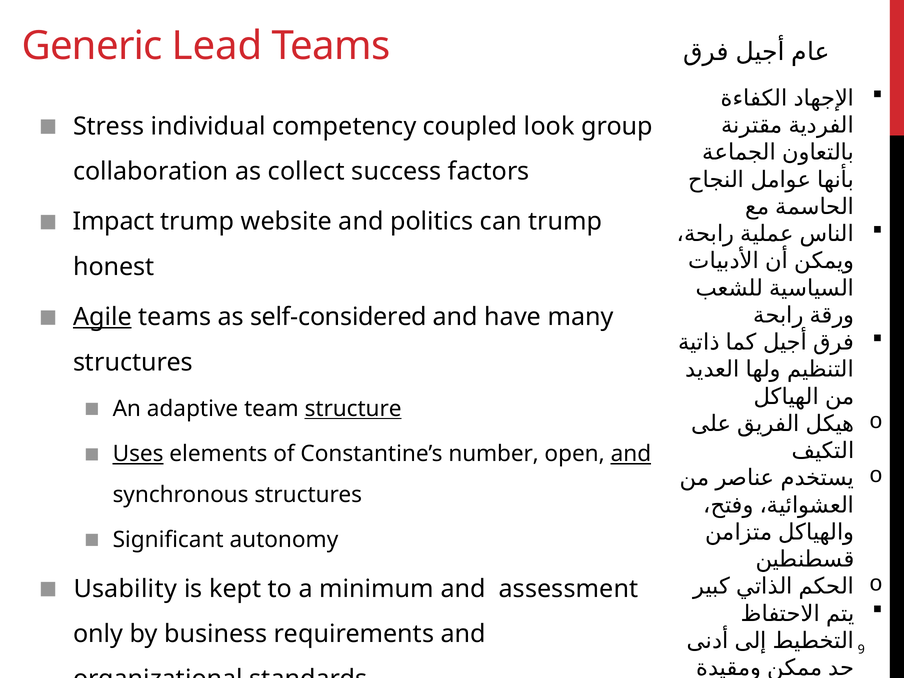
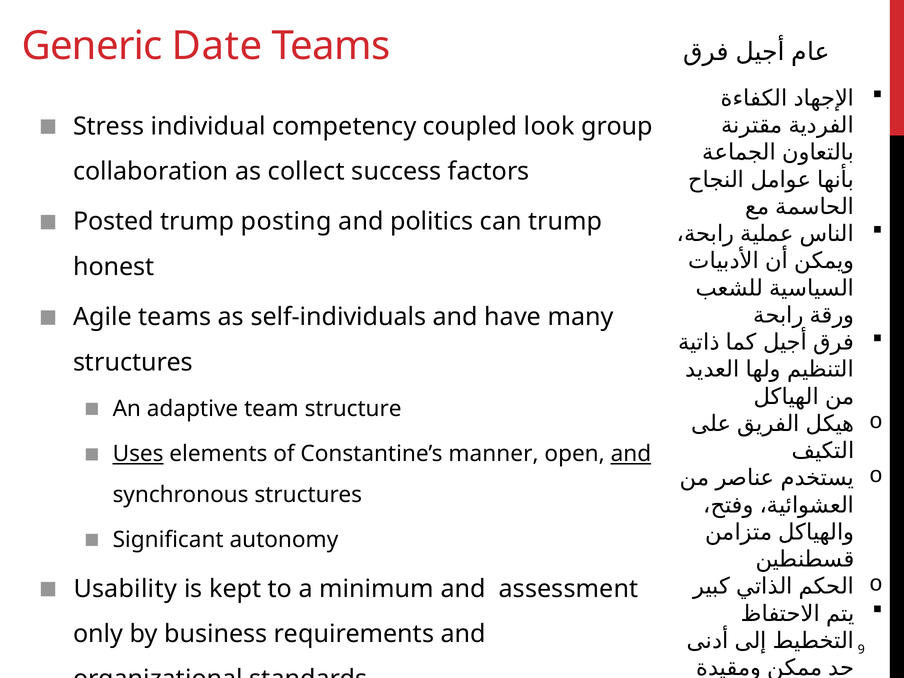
Lead: Lead -> Date (217, 46)
Impact: Impact -> Posted (114, 222)
website: website -> posting (286, 222)
Agile underline: present -> none (102, 317)
self-considered: self-considered -> self-individuals (338, 317)
structure underline: present -> none (353, 409)
number: number -> manner (494, 454)
